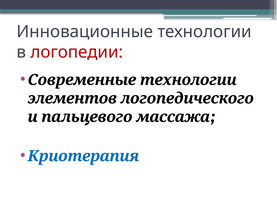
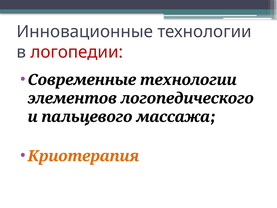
Криотерапия colour: blue -> orange (83, 156)
